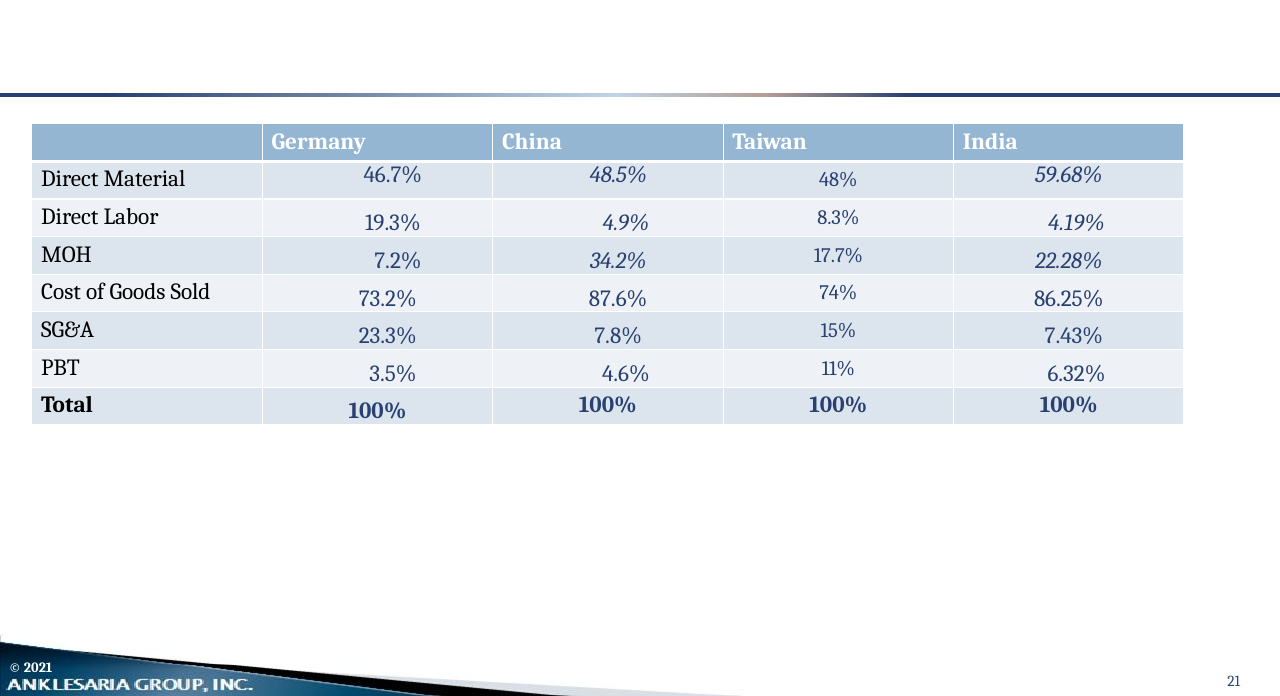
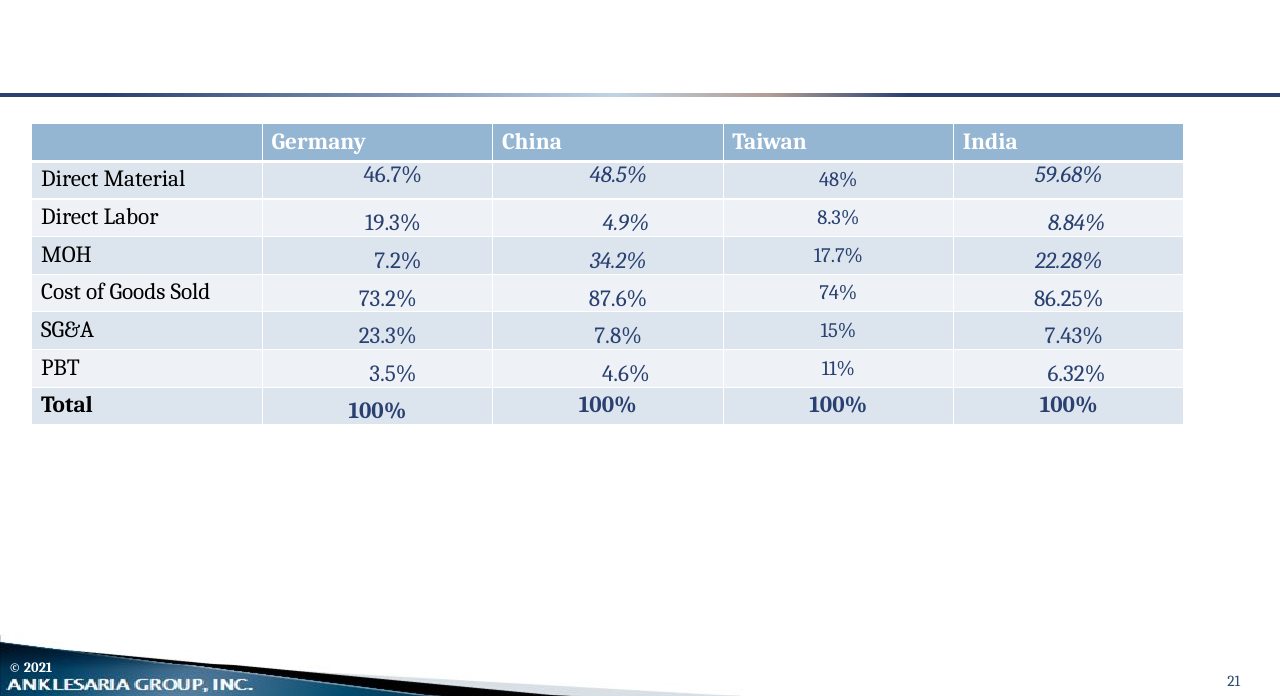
4.19%: 4.19% -> 8.84% (1077, 223)
